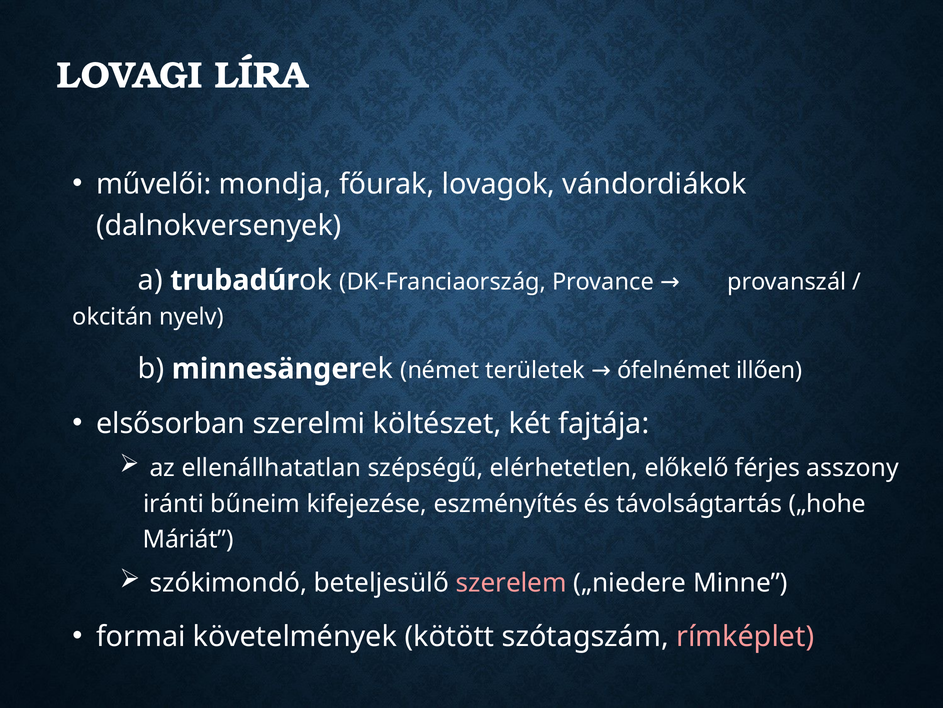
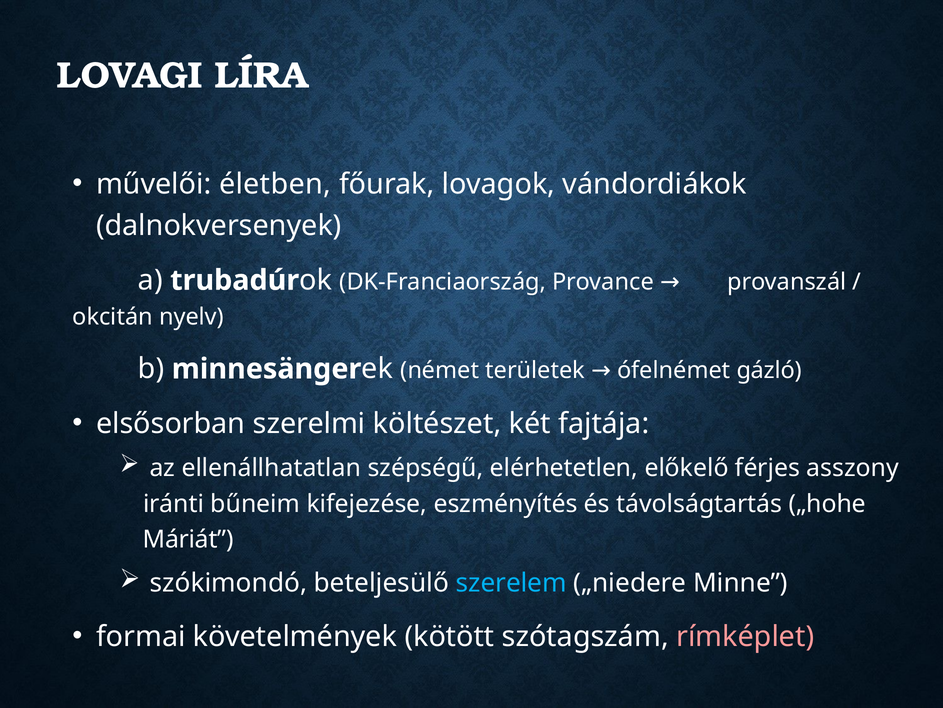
mondja: mondja -> életben (275, 184)
illően: illően -> gázló (769, 370)
szerelem colour: pink -> light blue (511, 583)
